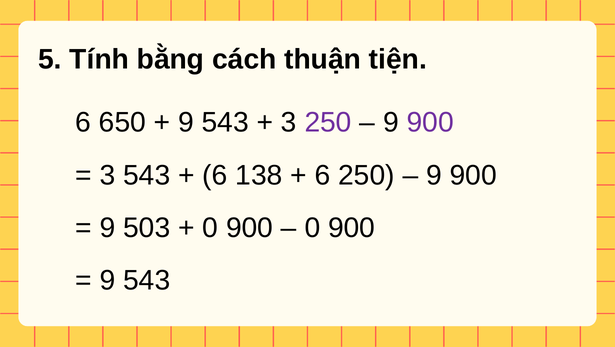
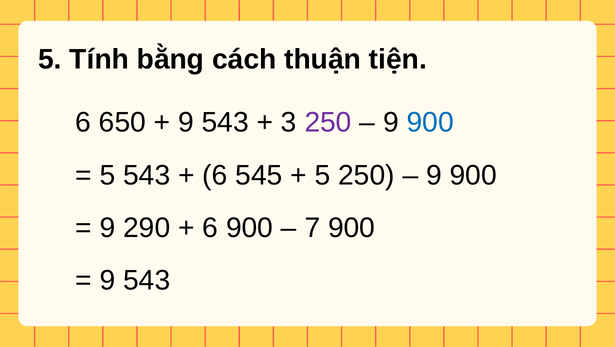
900 colour: purple -> blue (430, 122)
3: 3 -> 5 (108, 175)
138: 138 -> 545 (259, 175)
6: 6 -> 5 (323, 175)
503: 503 -> 290 (147, 228)
0: 0 -> 6 (210, 228)
0: 0 -> 7 (312, 228)
